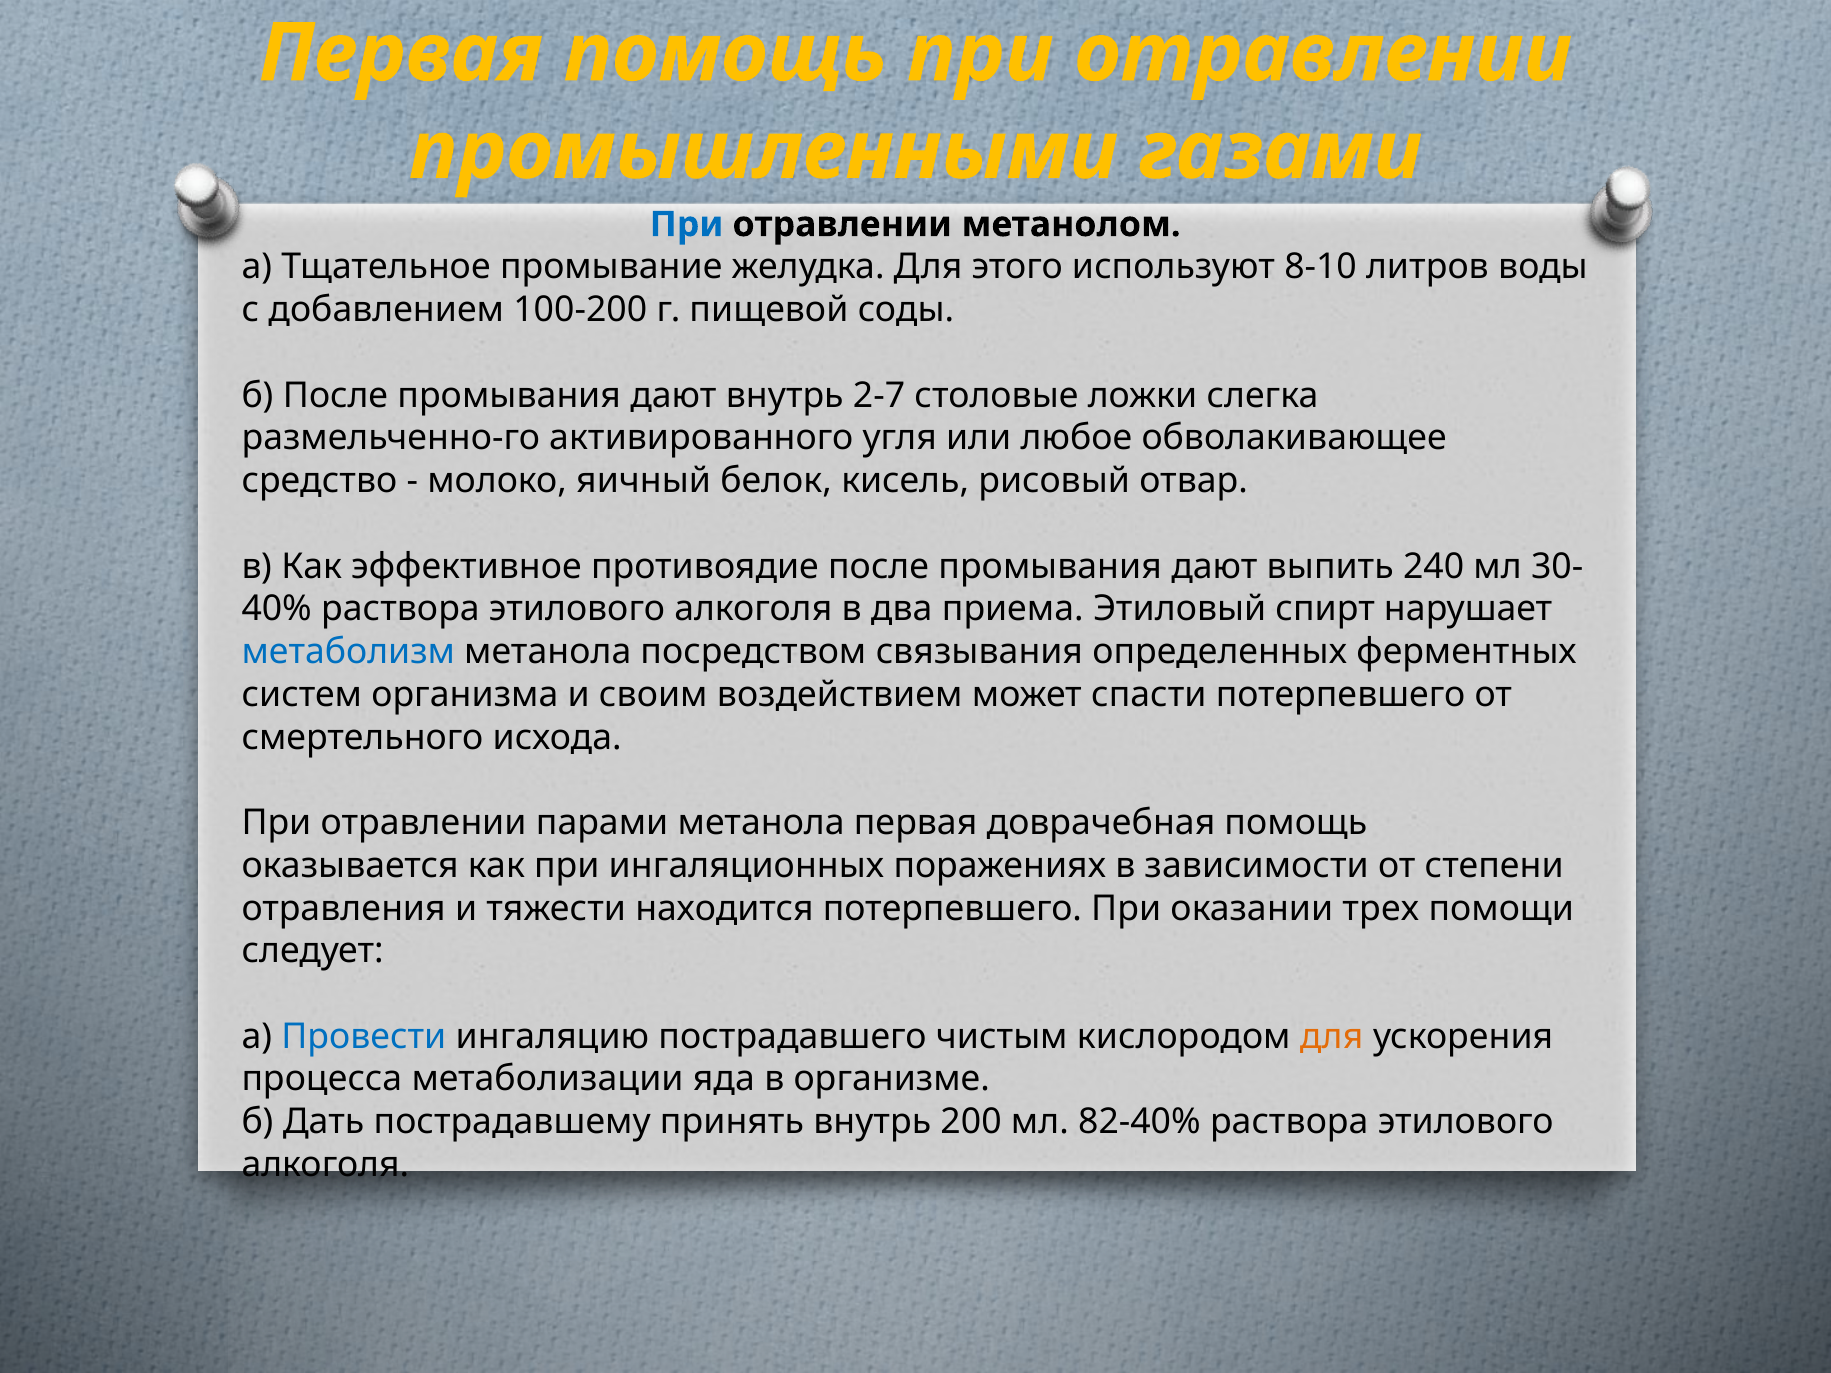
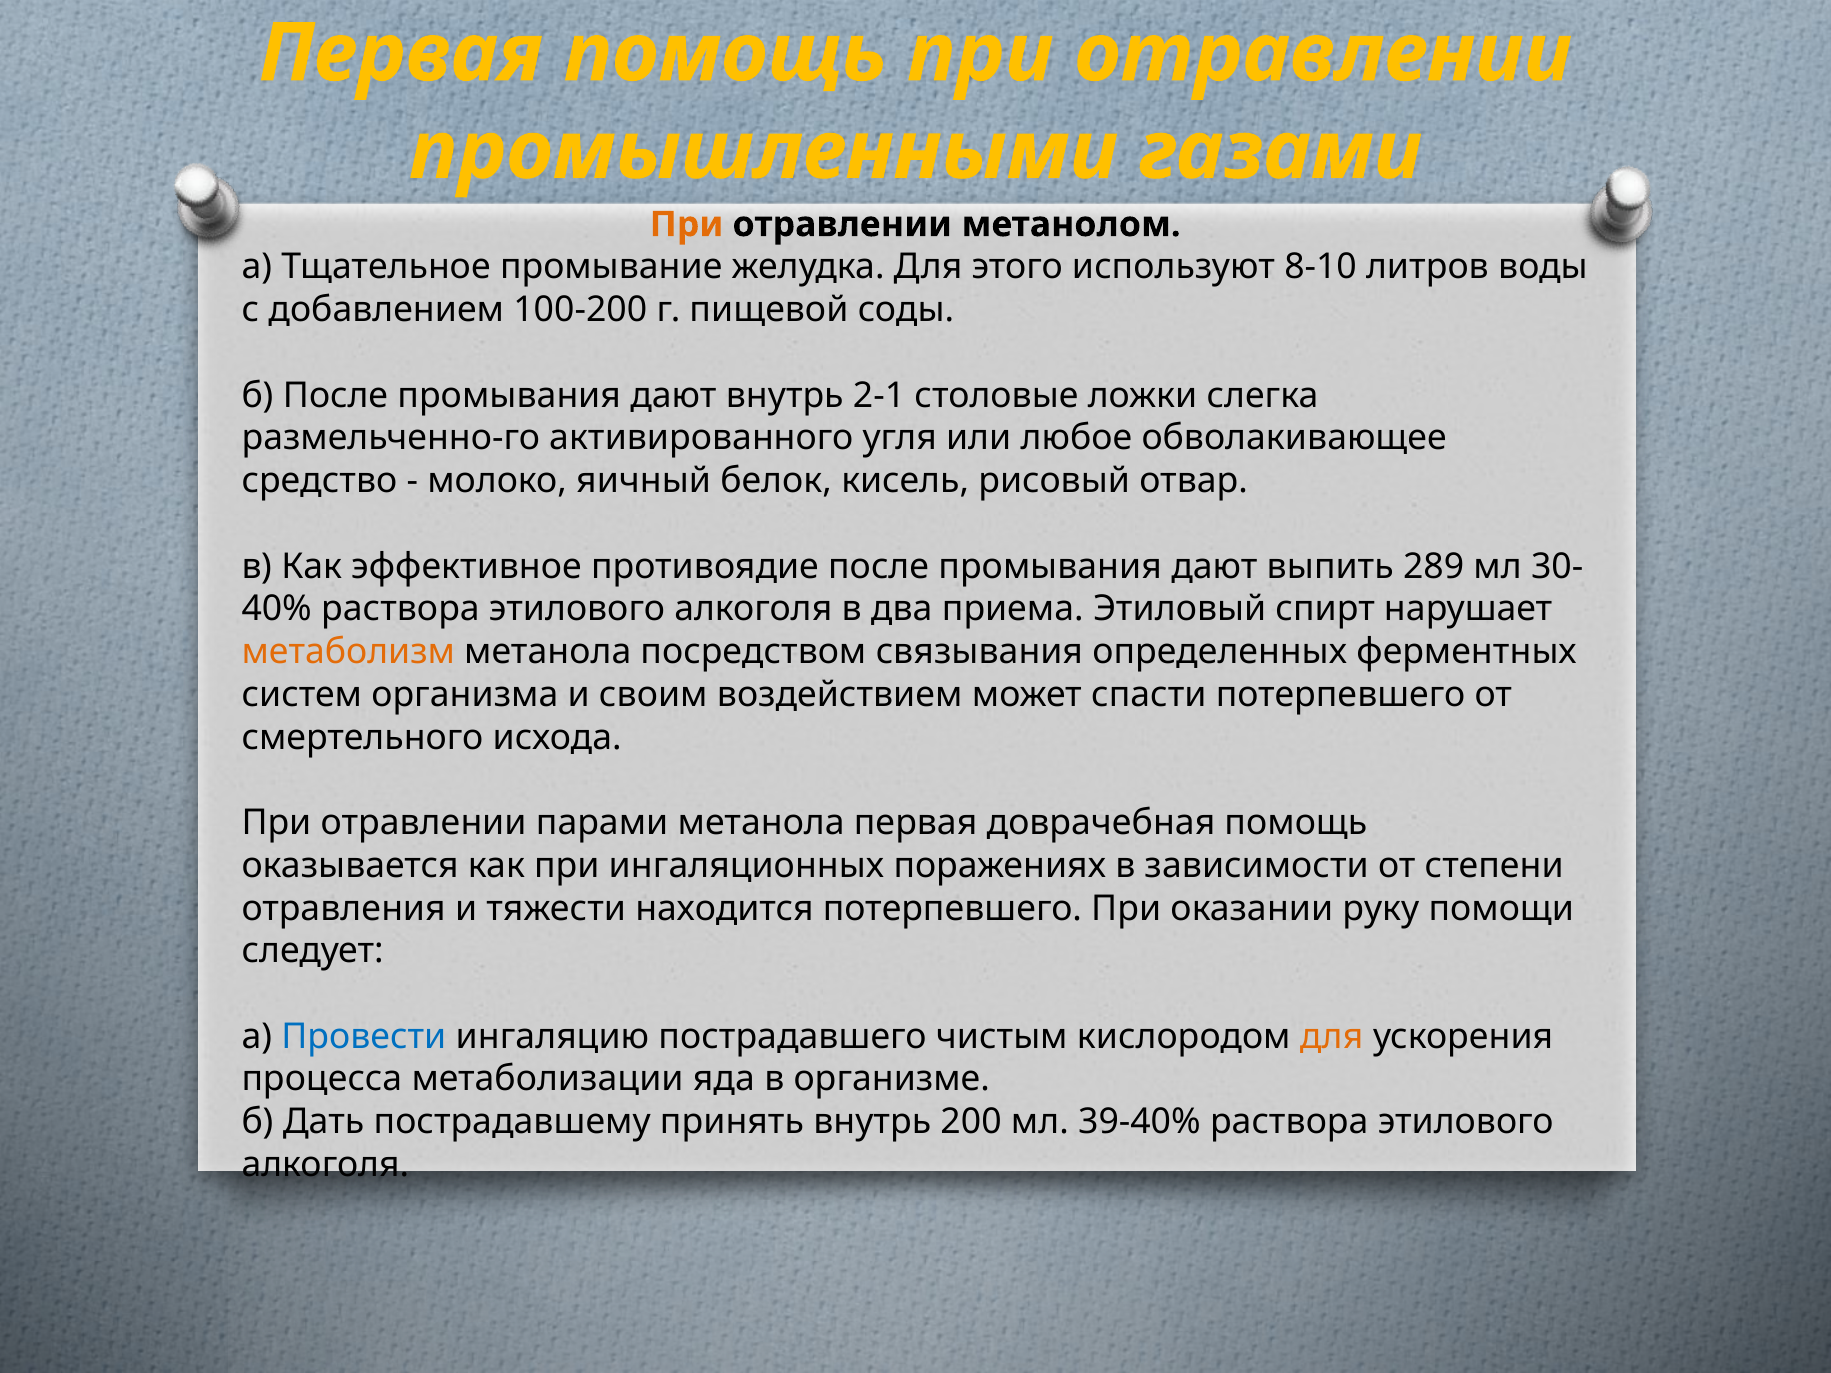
При colour: blue -> orange (687, 224)
2-7: 2-7 -> 2-1 (879, 395)
240: 240 -> 289 (1434, 566)
метаболизм colour: blue -> orange (348, 652)
трех: трех -> руку (1381, 908)
82-40%: 82-40% -> 39-40% (1139, 1122)
